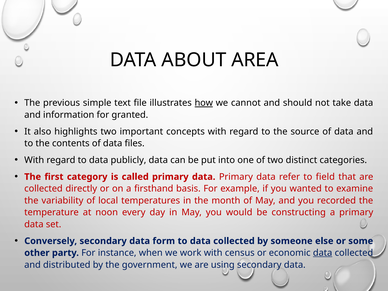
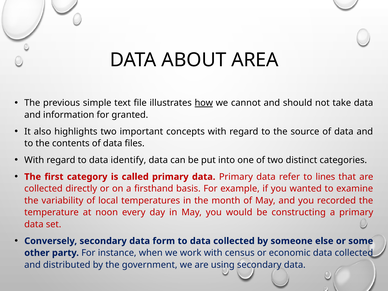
publicly: publicly -> identify (128, 160)
field: field -> lines (325, 177)
data underline: present -> none (323, 253)
